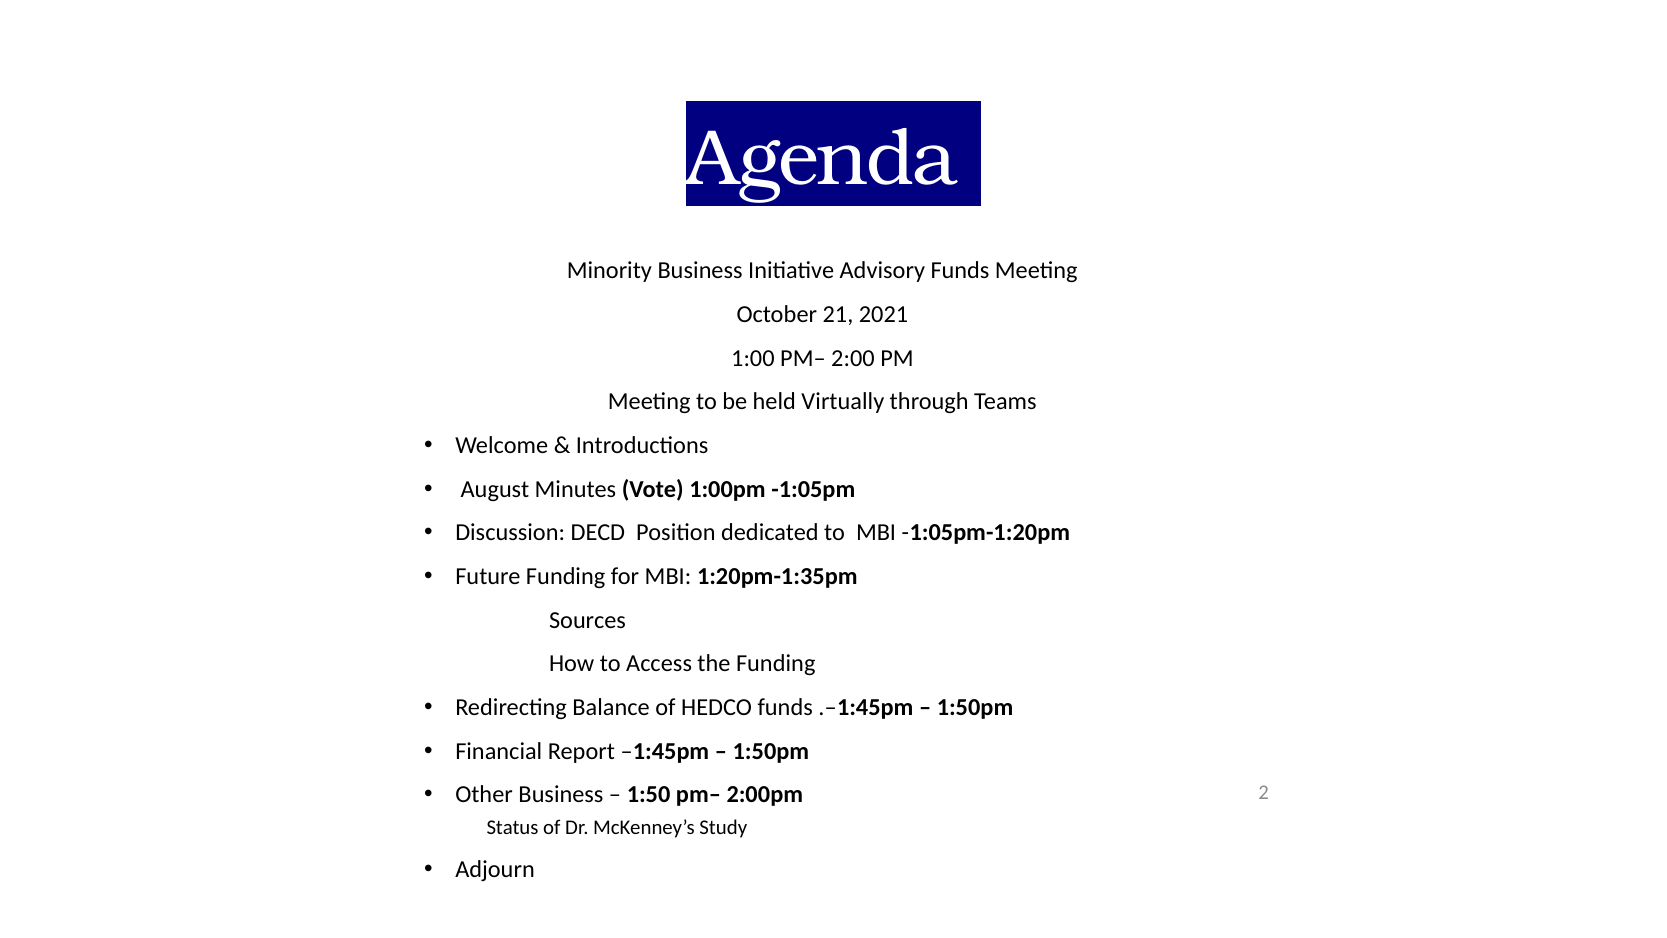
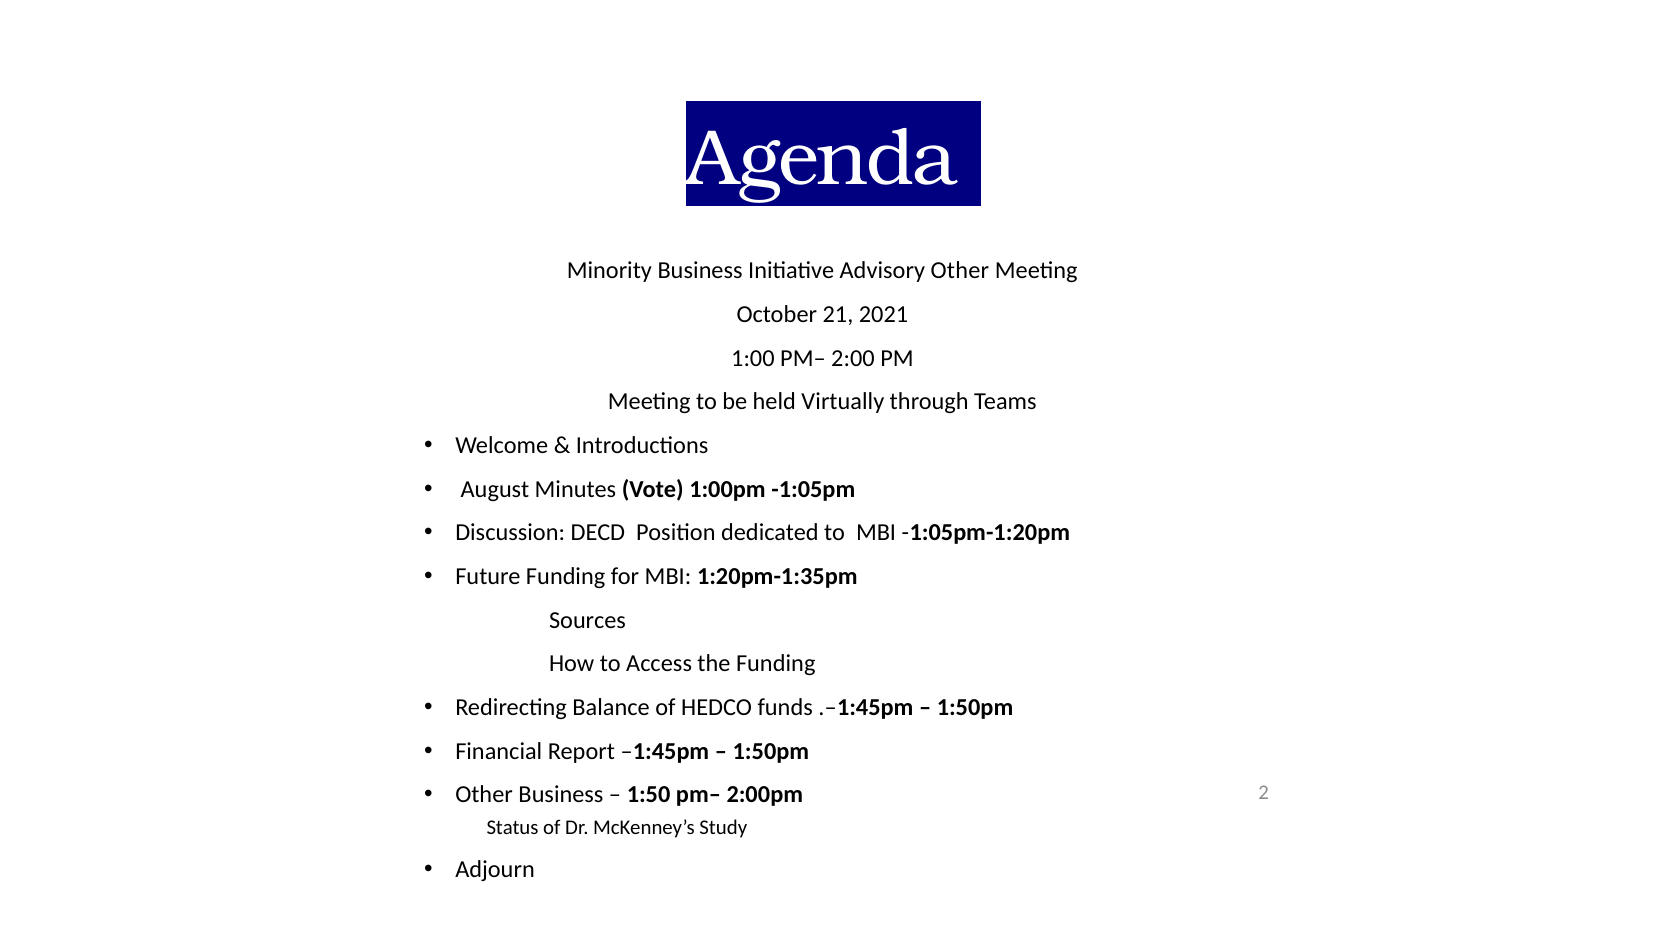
Advisory Funds: Funds -> Other (960, 271)
